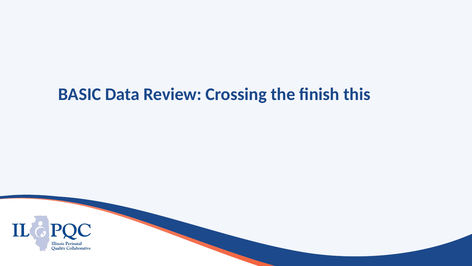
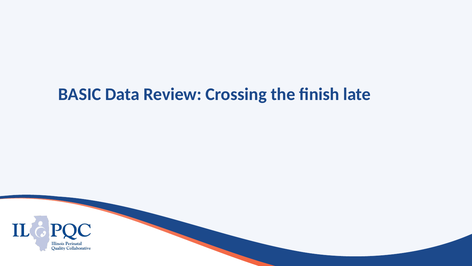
this: this -> late (357, 94)
